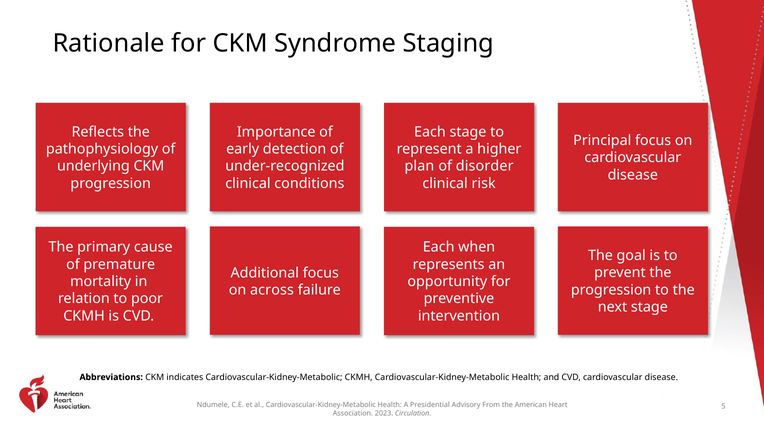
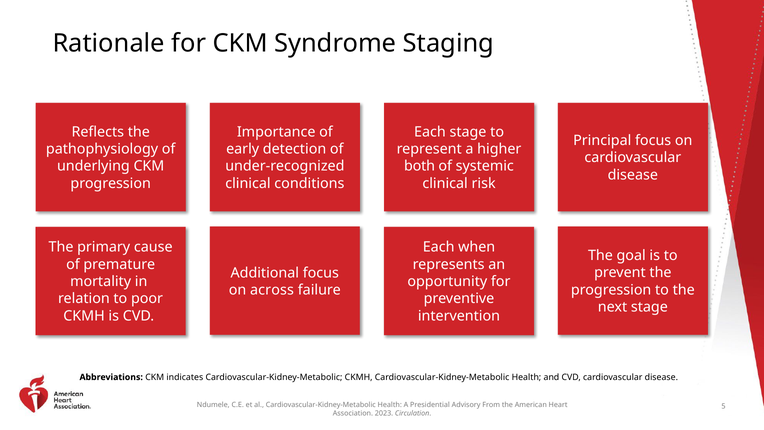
plan: plan -> both (420, 166)
disorder: disorder -> systemic (485, 166)
